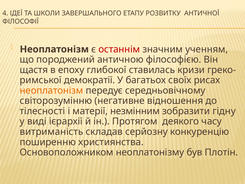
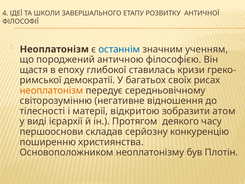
останнім colour: red -> blue (119, 49)
незмінним: незмінним -> відкритою (135, 111)
гідну: гідну -> атом (224, 111)
витриманість: витриманість -> першооснови (52, 132)
